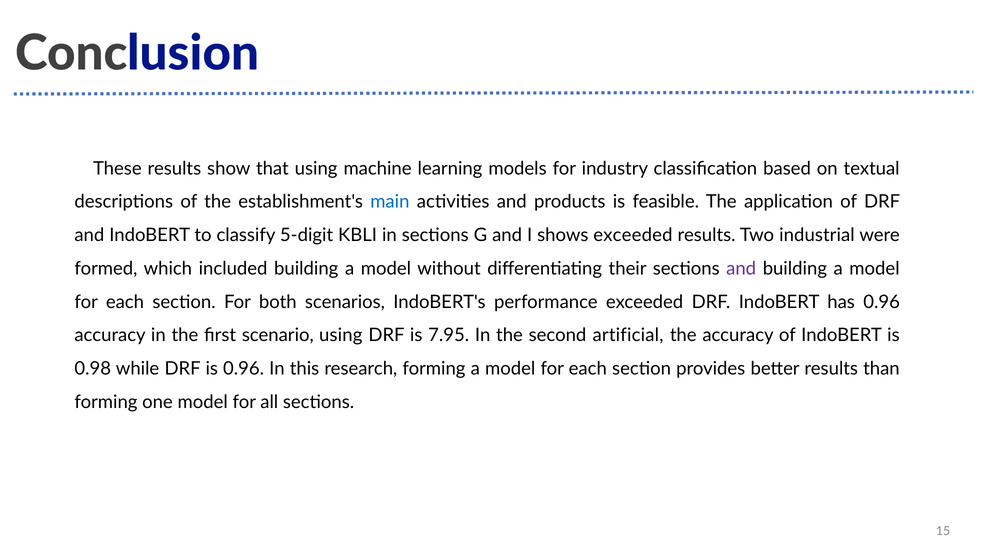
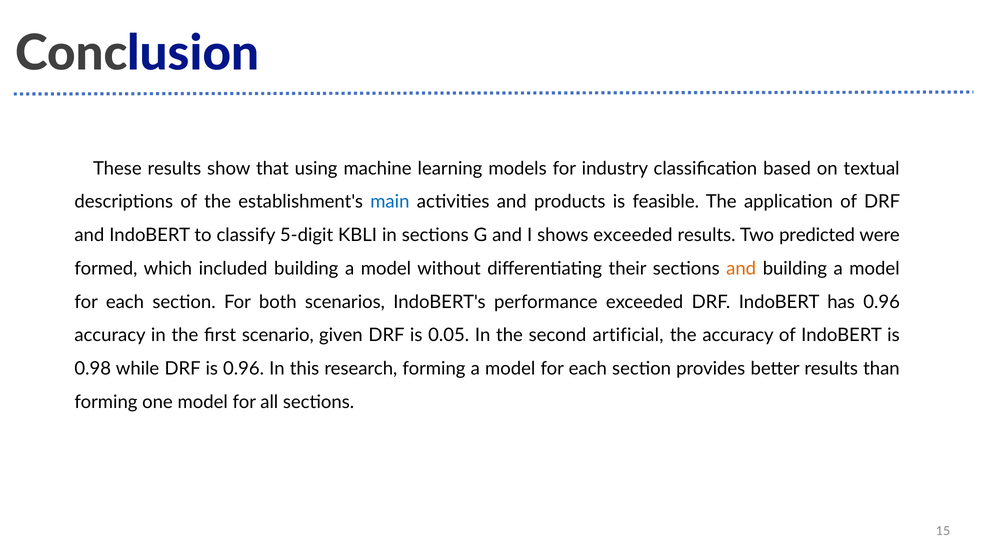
industrial: industrial -> predicted (817, 235)
and colour: purple -> orange (741, 268)
scenario using: using -> given (341, 335)
7.95: 7.95 -> 0.05 (449, 335)
